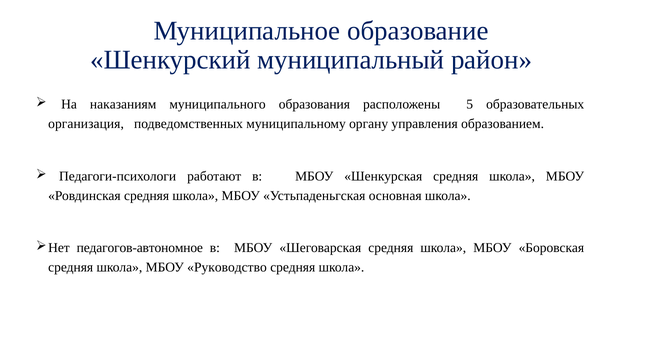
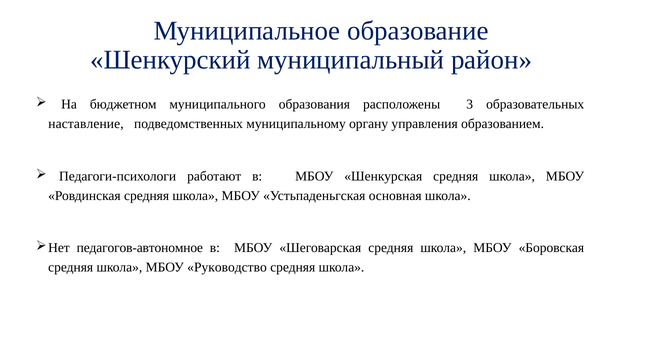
наказаниям: наказаниям -> бюджетном (123, 104)
5: 5 -> 3 (470, 104)
организация: организация -> наставление (86, 124)
